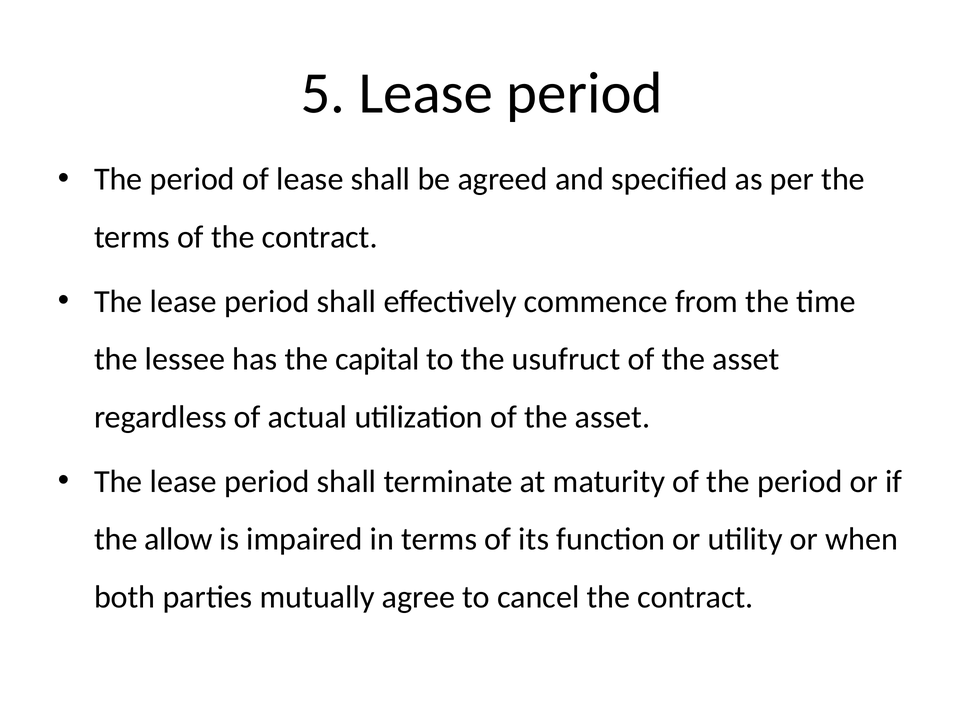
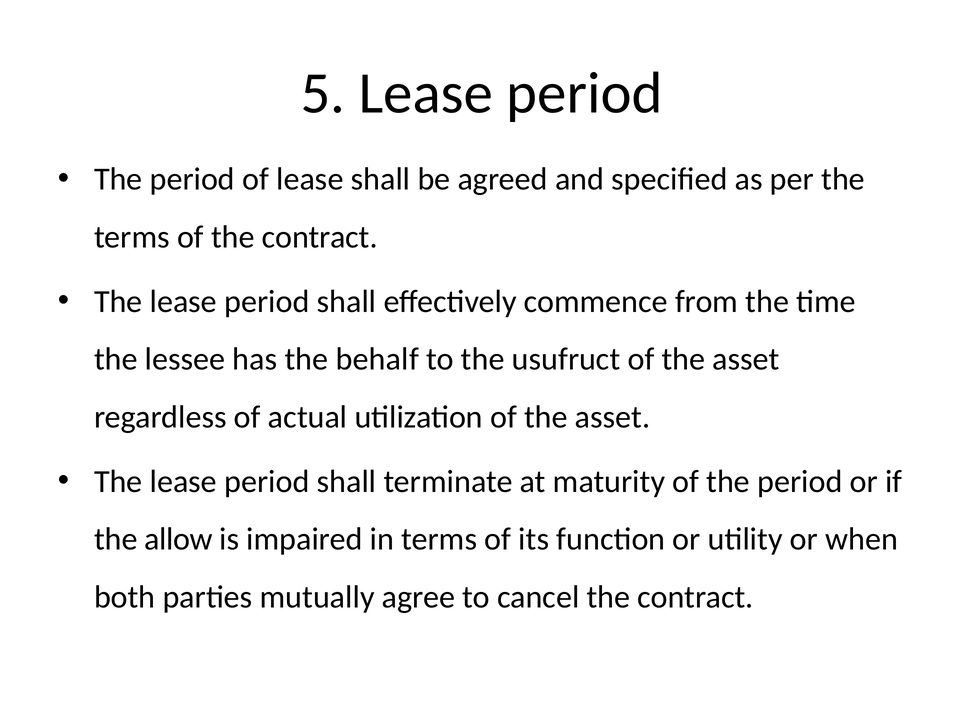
capital: capital -> behalf (377, 359)
